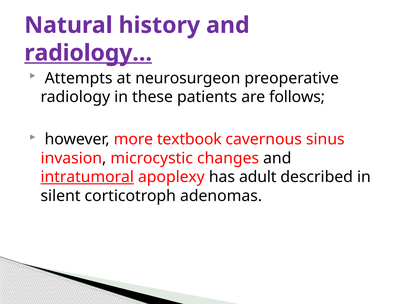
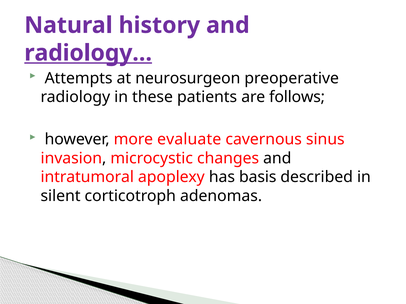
textbook: textbook -> evaluate (189, 140)
intratumoral underline: present -> none (87, 177)
adult: adult -> basis (258, 177)
